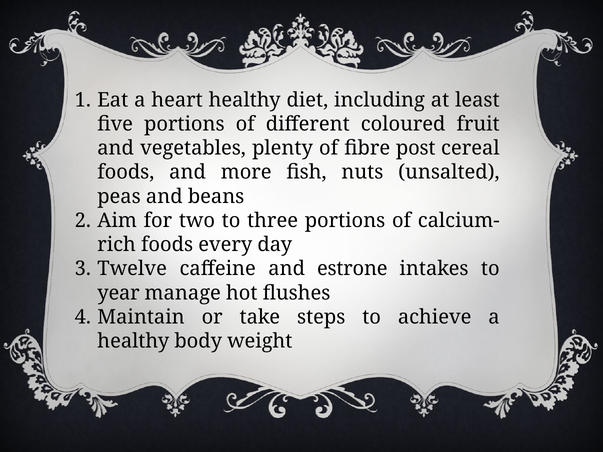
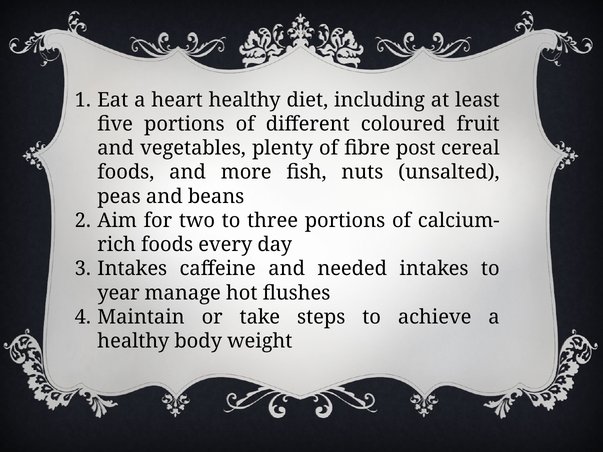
Twelve: Twelve -> Intakes (132, 269)
estrone: estrone -> needed (352, 269)
